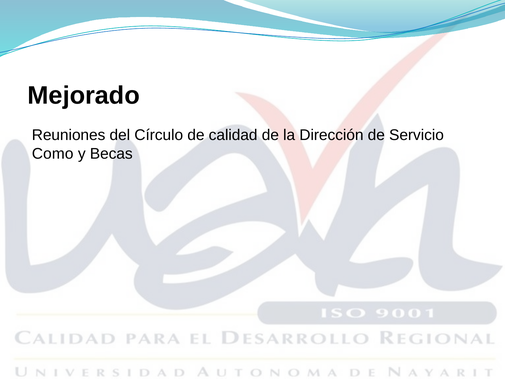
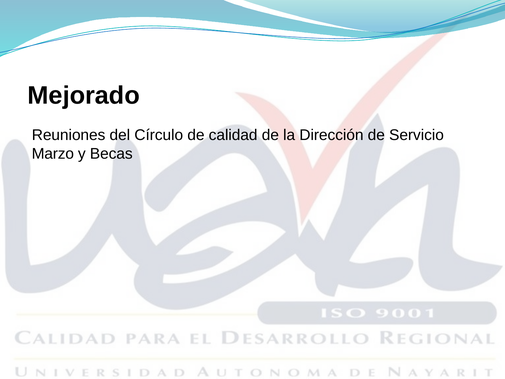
Como: Como -> Marzo (53, 154)
